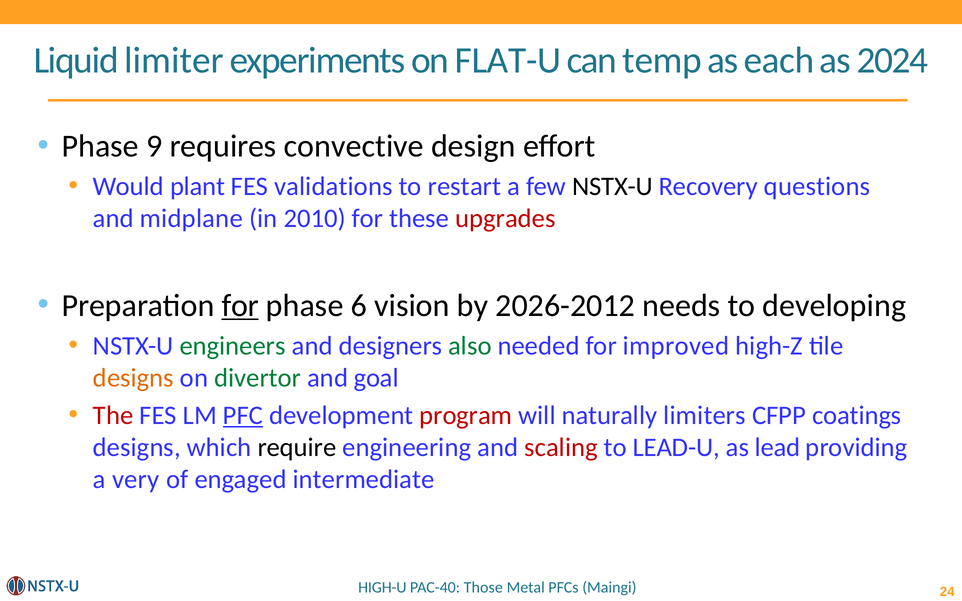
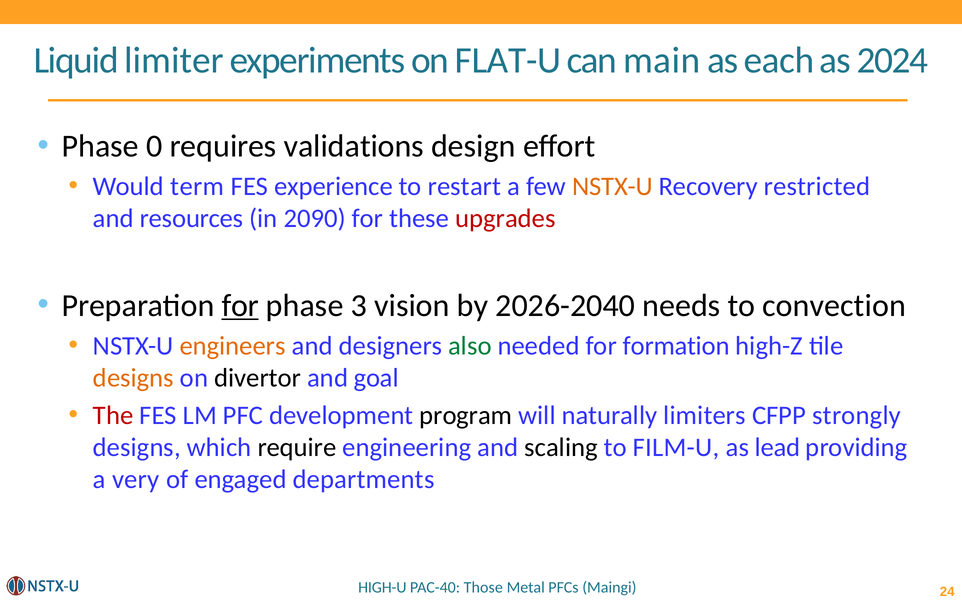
temp: temp -> main (662, 61)
9: 9 -> 0 (154, 146)
convective: convective -> validations (354, 146)
plant: plant -> term (197, 187)
validations: validations -> experience (334, 187)
NSTX-U colour: black -> orange (612, 187)
questions: questions -> restricted (817, 187)
midplane: midplane -> resources (192, 219)
2010: 2010 -> 2090 (315, 219)
6: 6 -> 3 (359, 306)
2026-2012: 2026-2012 -> 2026-2040 (565, 306)
developing: developing -> convection (834, 306)
engineers colour: green -> orange (233, 346)
improved: improved -> formation (676, 346)
divertor colour: green -> black (258, 378)
PFC underline: present -> none (243, 415)
program colour: red -> black (466, 415)
coatings: coatings -> strongly (857, 415)
scaling colour: red -> black (561, 448)
LEAD-U: LEAD-U -> FILM-U (676, 448)
intermediate: intermediate -> departments (364, 480)
